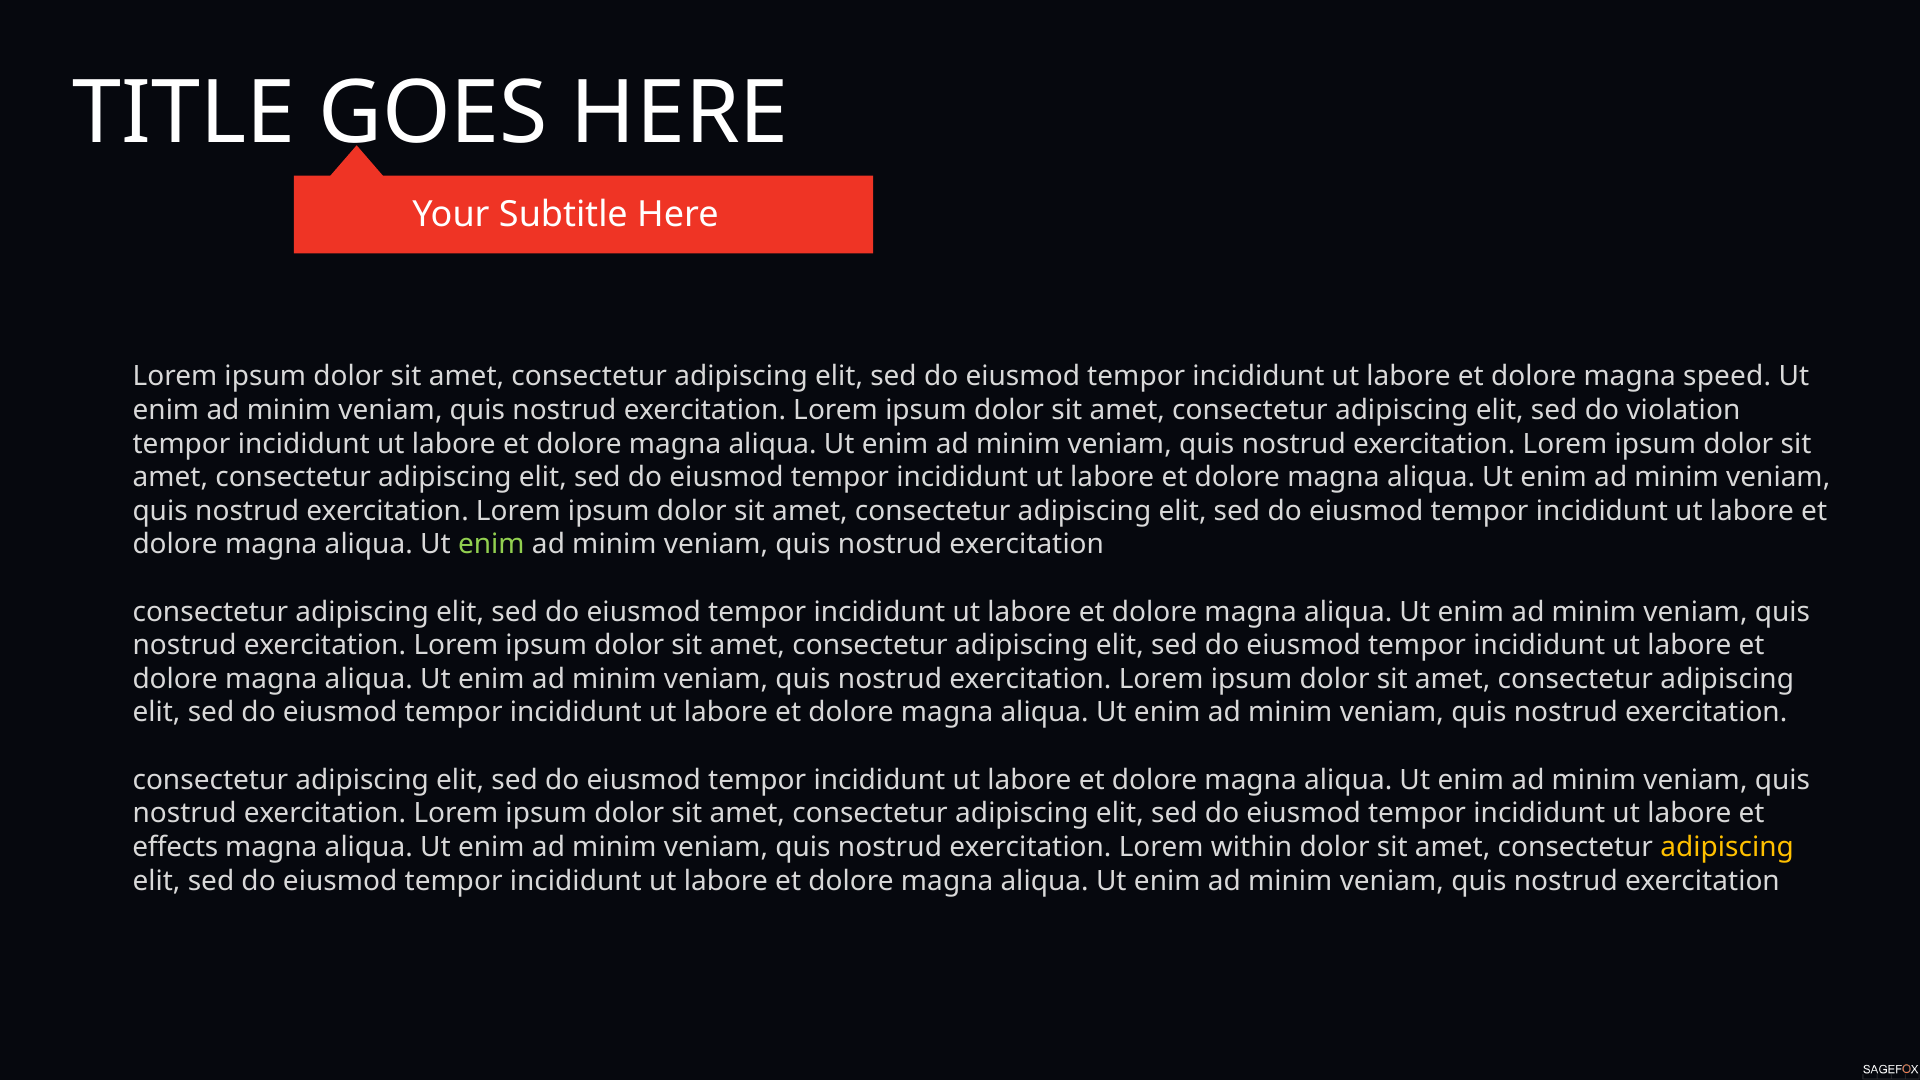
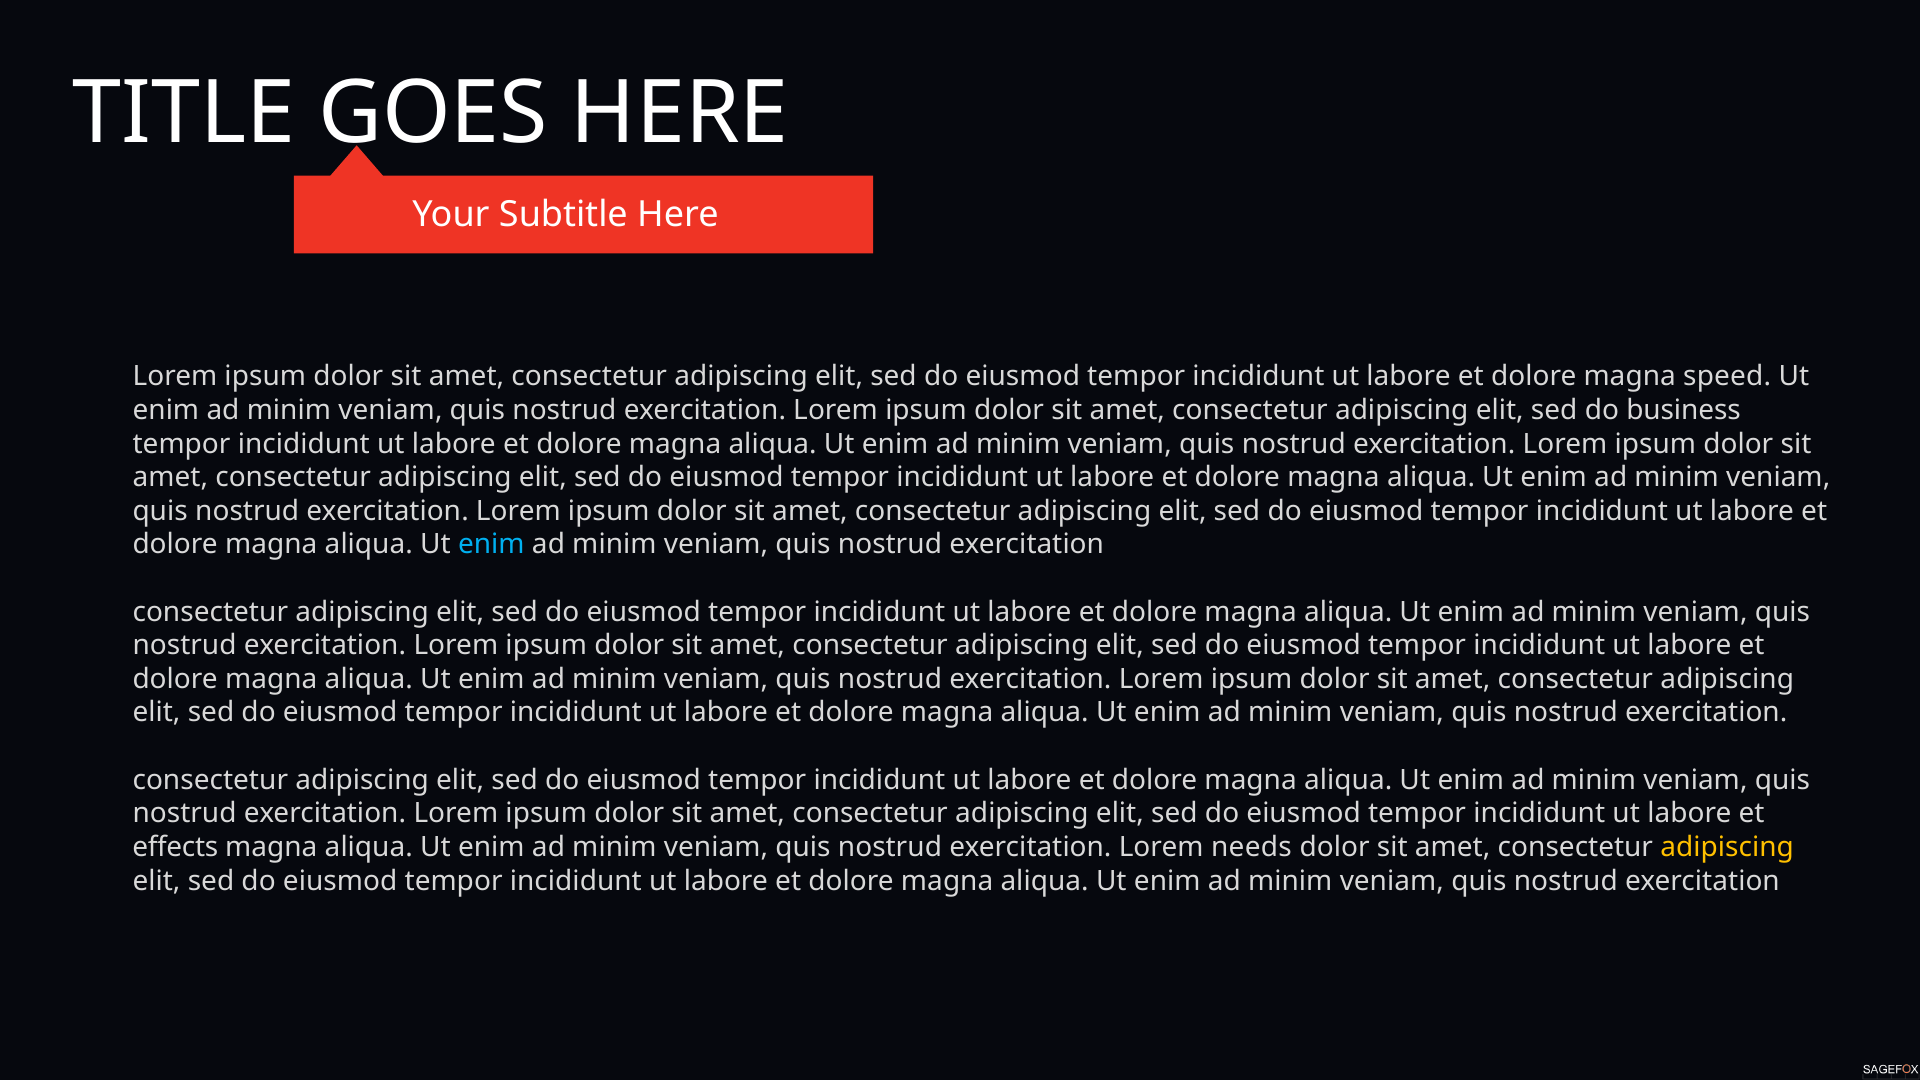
violation: violation -> business (1684, 410)
enim colour: light green -> light blue (491, 545)
within: within -> needs (1251, 847)
